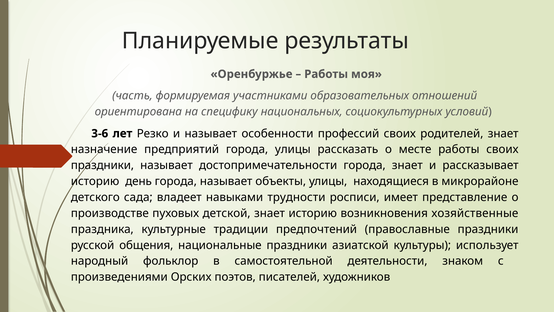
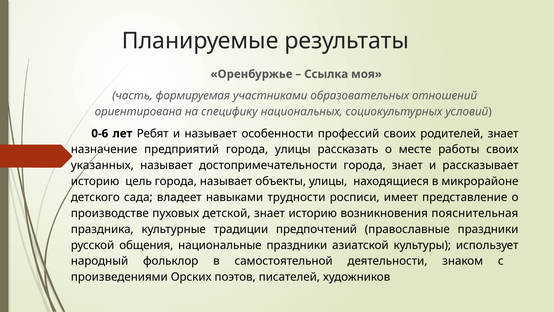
Работы: Работы -> Ссылка (326, 74)
3-6: 3-6 -> 0-6 (100, 133)
Резко: Резко -> Ребят (153, 133)
праздники: праздники -> указанных (102, 165)
день: день -> цель (139, 181)
хозяйственные: хозяйственные -> пояснительная (475, 213)
